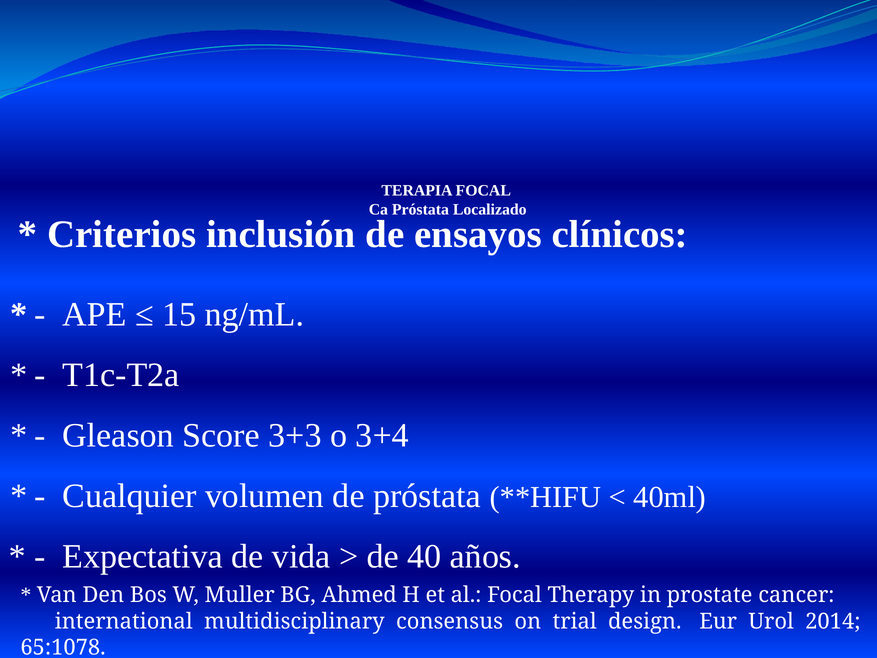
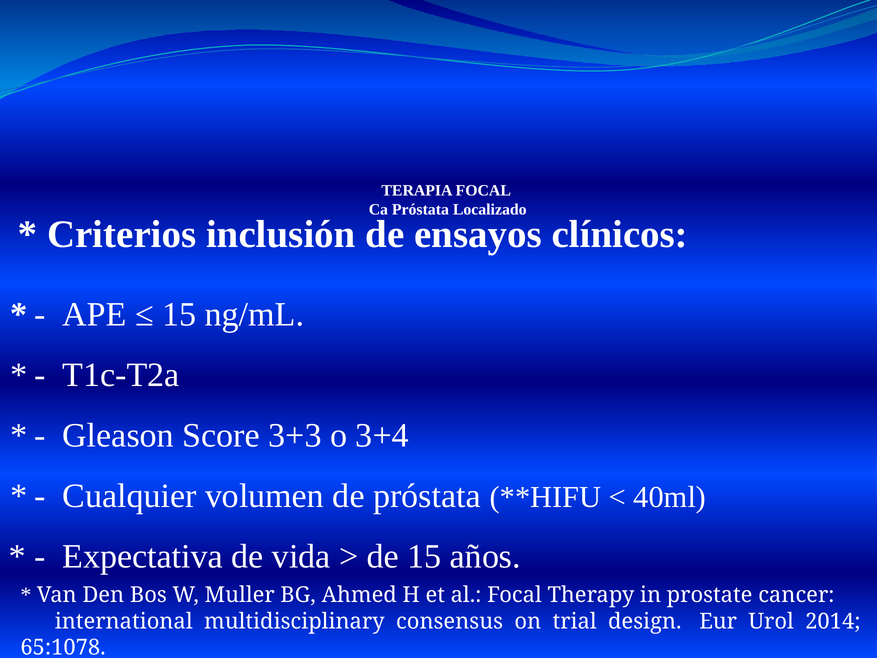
de 40: 40 -> 15 (424, 556)
